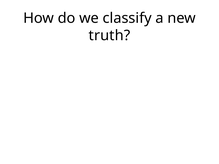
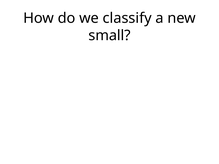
truth: truth -> small (110, 36)
